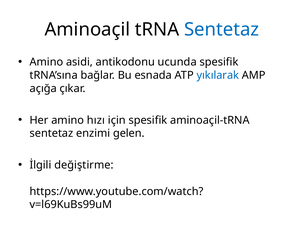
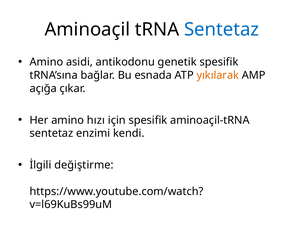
ucunda: ucunda -> genetik (177, 62)
yıkılarak colour: blue -> orange (218, 75)
gelen: gelen -> kendi (129, 133)
